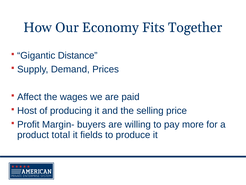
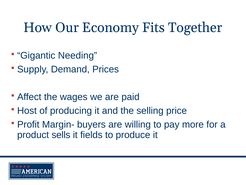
Distance: Distance -> Needing (78, 55)
total: total -> sells (61, 135)
